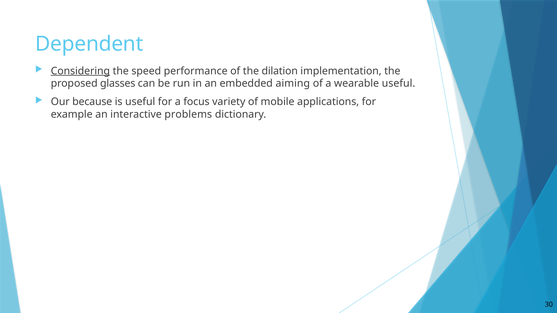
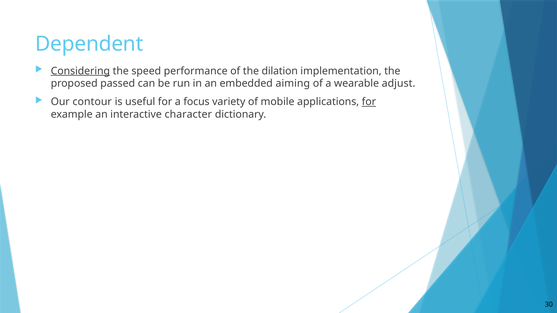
glasses: glasses -> passed (118, 84)
wearable useful: useful -> adjust (399, 84)
because: because -> contour (92, 102)
for underline: none -> present (369, 102)
problems: problems -> character (188, 114)
